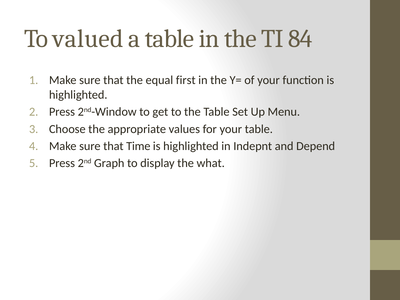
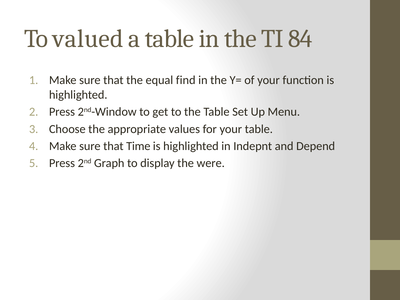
first: first -> find (186, 80)
what: what -> were (211, 163)
